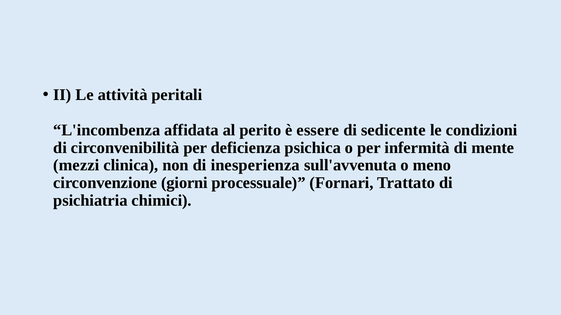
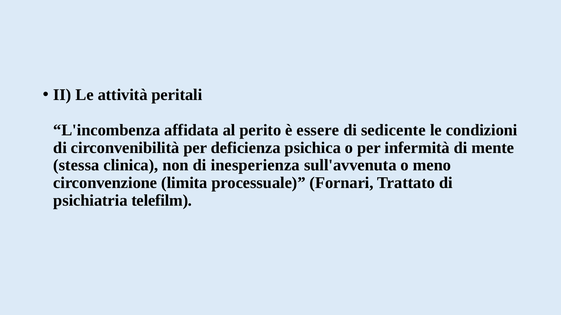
mezzi: mezzi -> stessa (76, 166)
giorni: giorni -> limita (184, 183)
chimici: chimici -> telefilm (162, 201)
